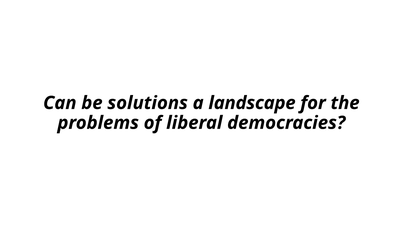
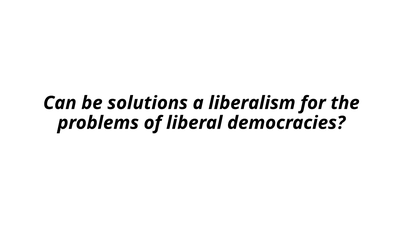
landscape: landscape -> liberalism (252, 103)
